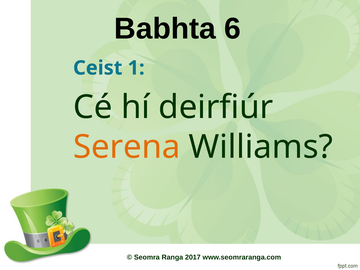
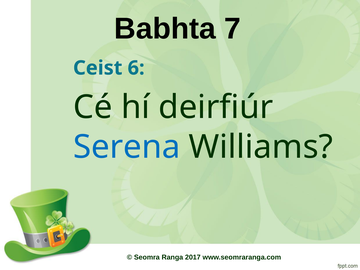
6: 6 -> 7 (232, 29)
1: 1 -> 6 (136, 68)
Serena colour: orange -> blue (127, 147)
